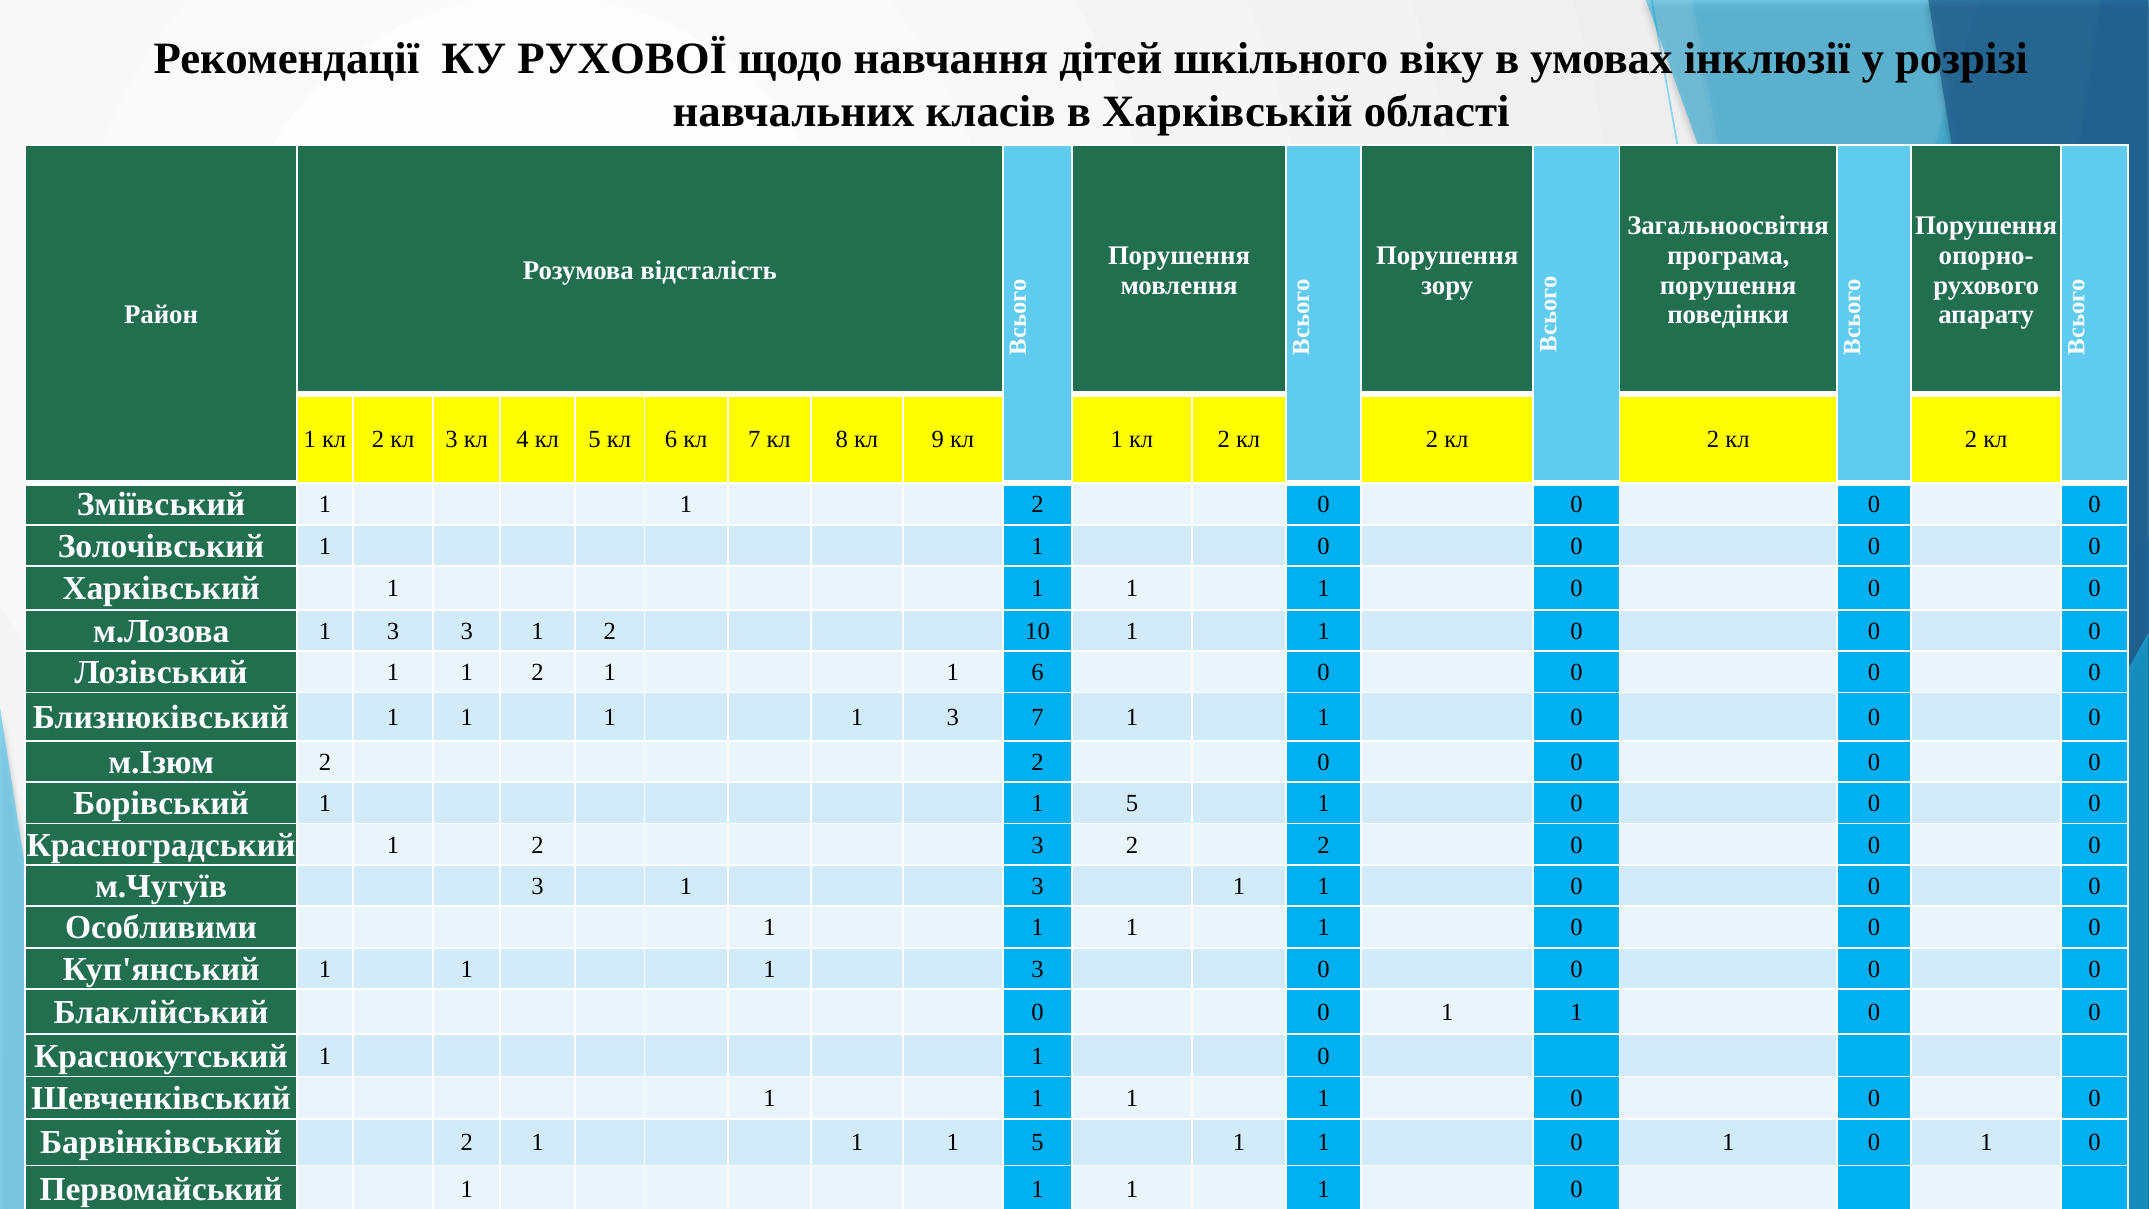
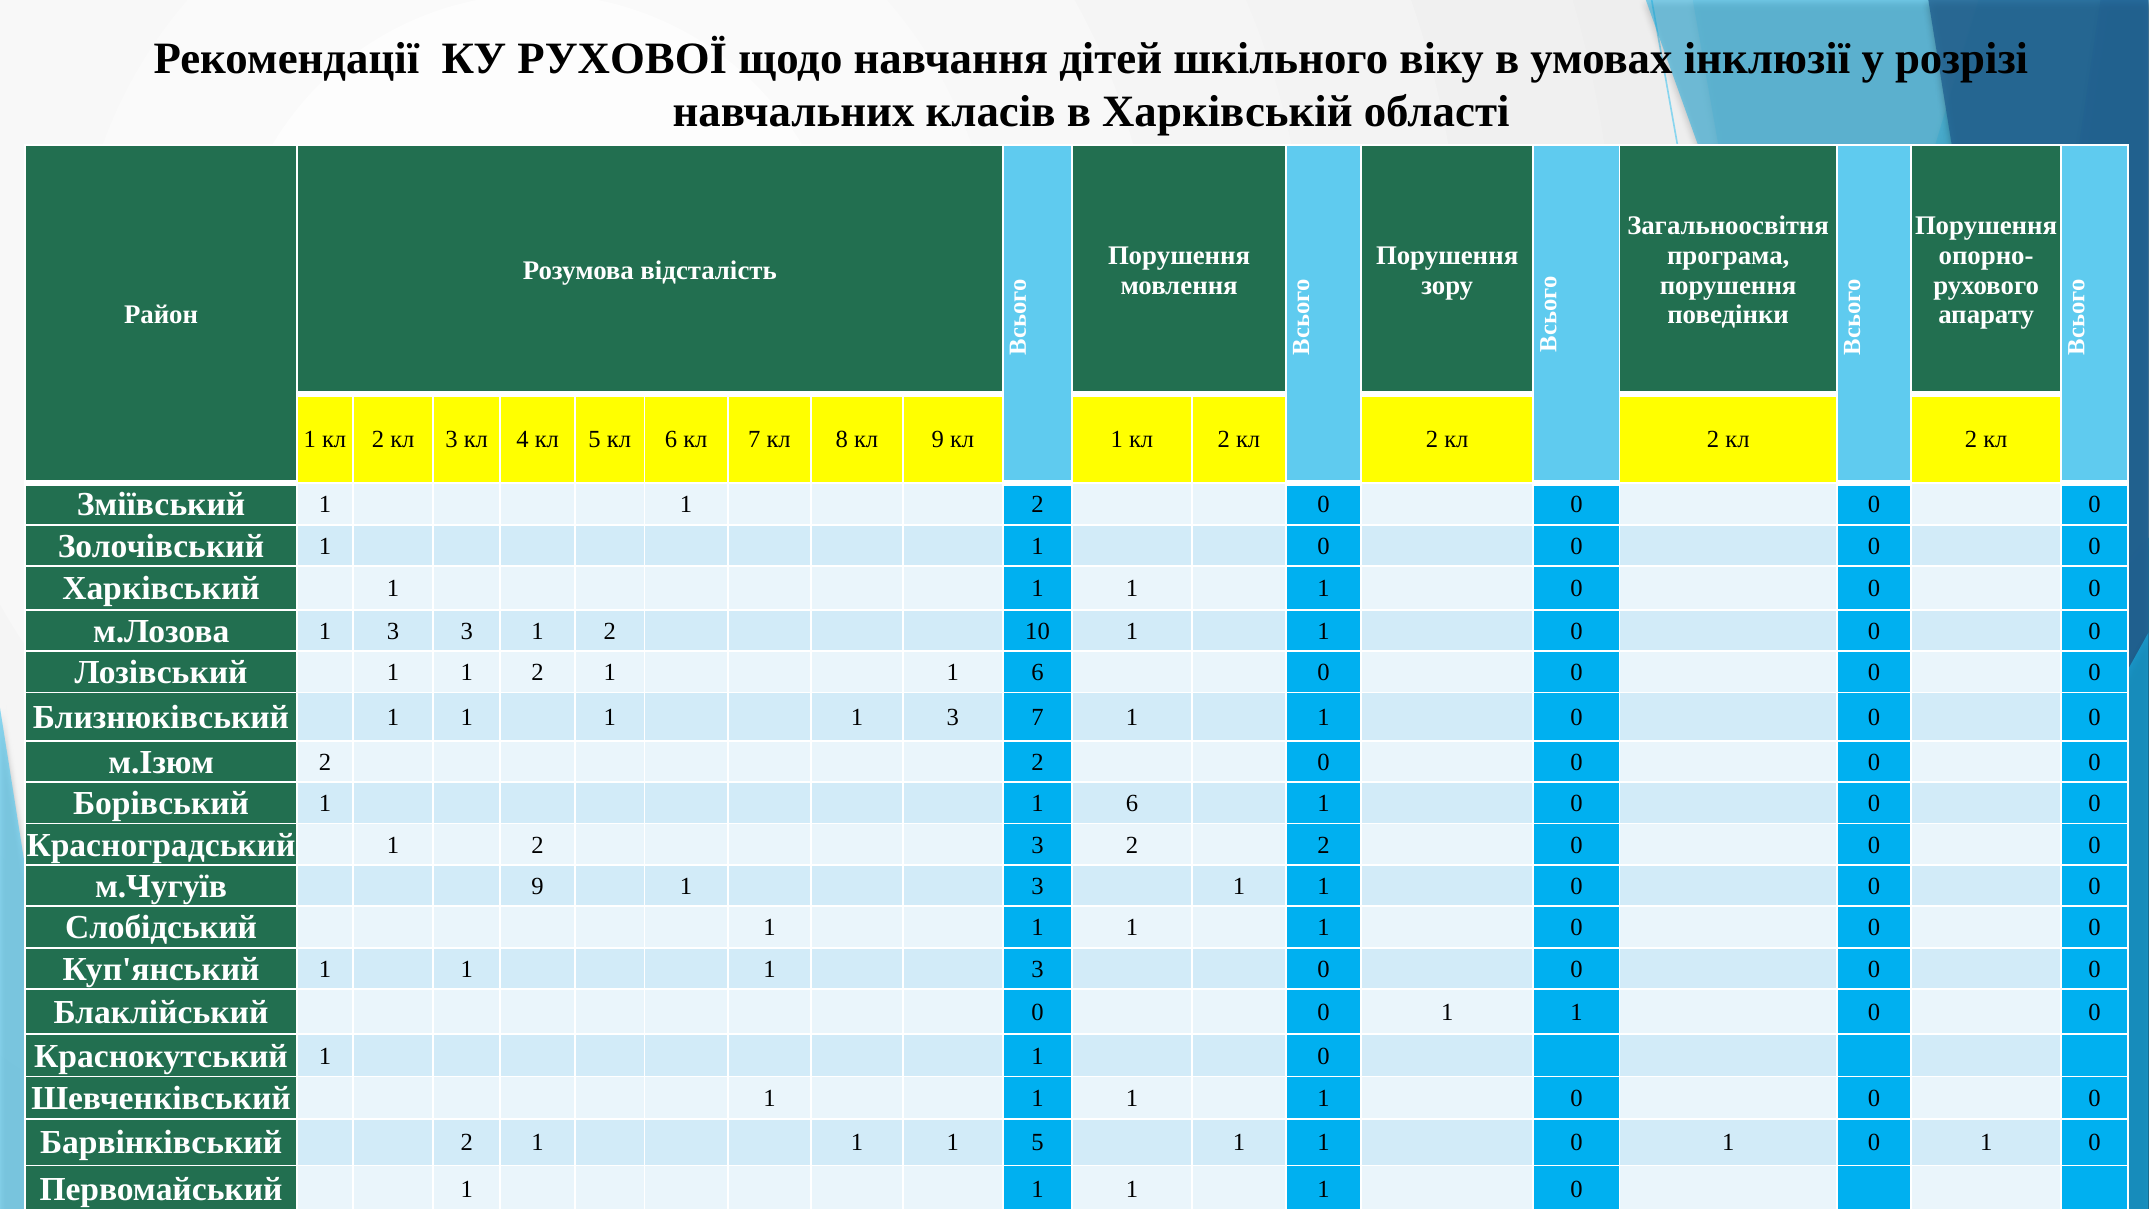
Борівський 1 1 5: 5 -> 6 (1132, 803)
м.Чугуїв 3: 3 -> 9 (538, 886)
Особливими: Особливими -> Слобідський (161, 928)
